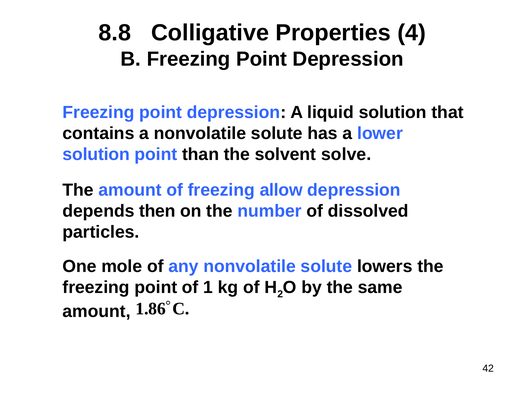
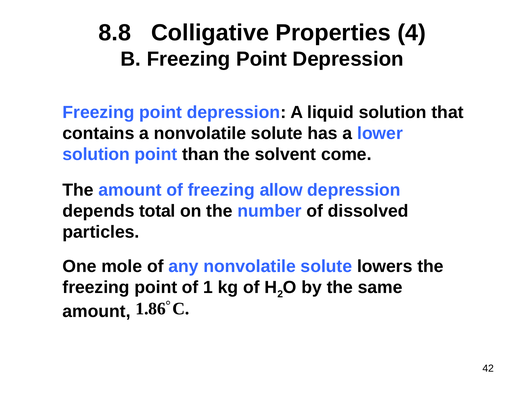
solve: solve -> come (346, 154)
then: then -> total (157, 211)
